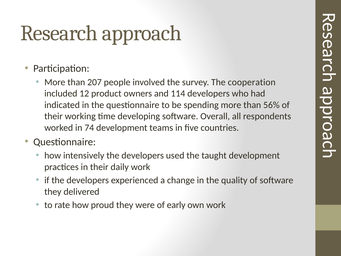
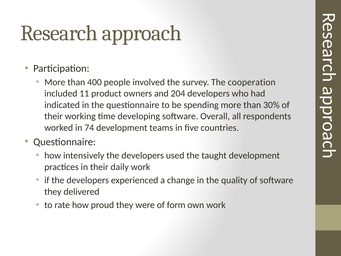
207: 207 -> 400 (94, 82)
12: 12 -> 11 (84, 93)
114: 114 -> 204 (178, 93)
56%: 56% -> 30% (271, 105)
early: early -> form (176, 205)
